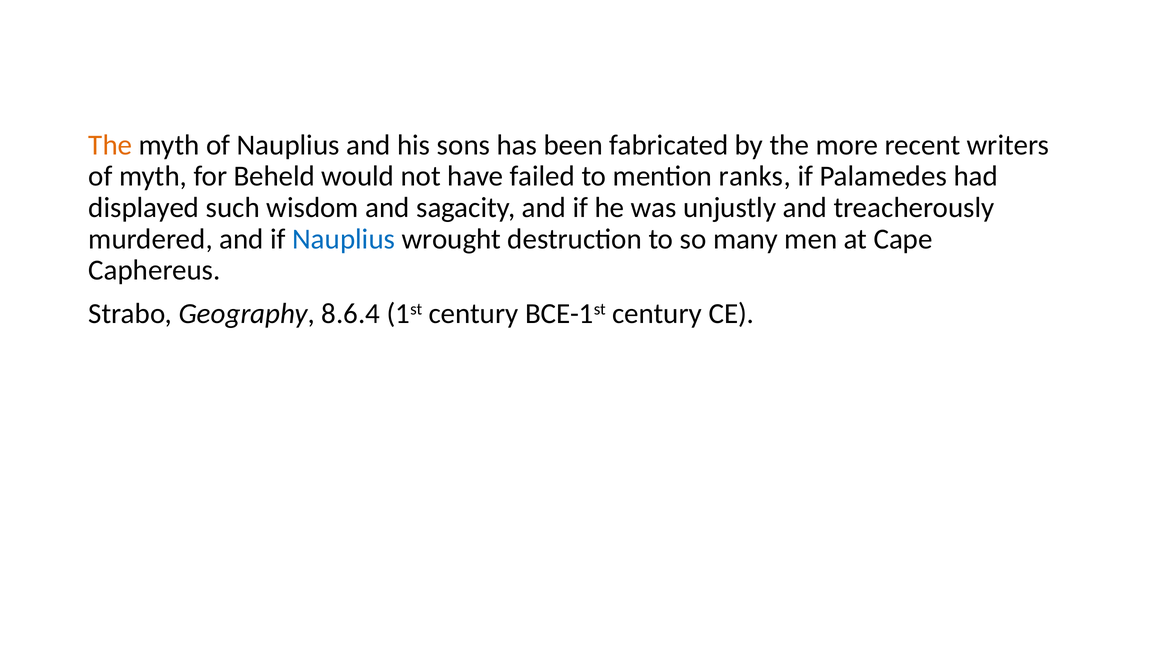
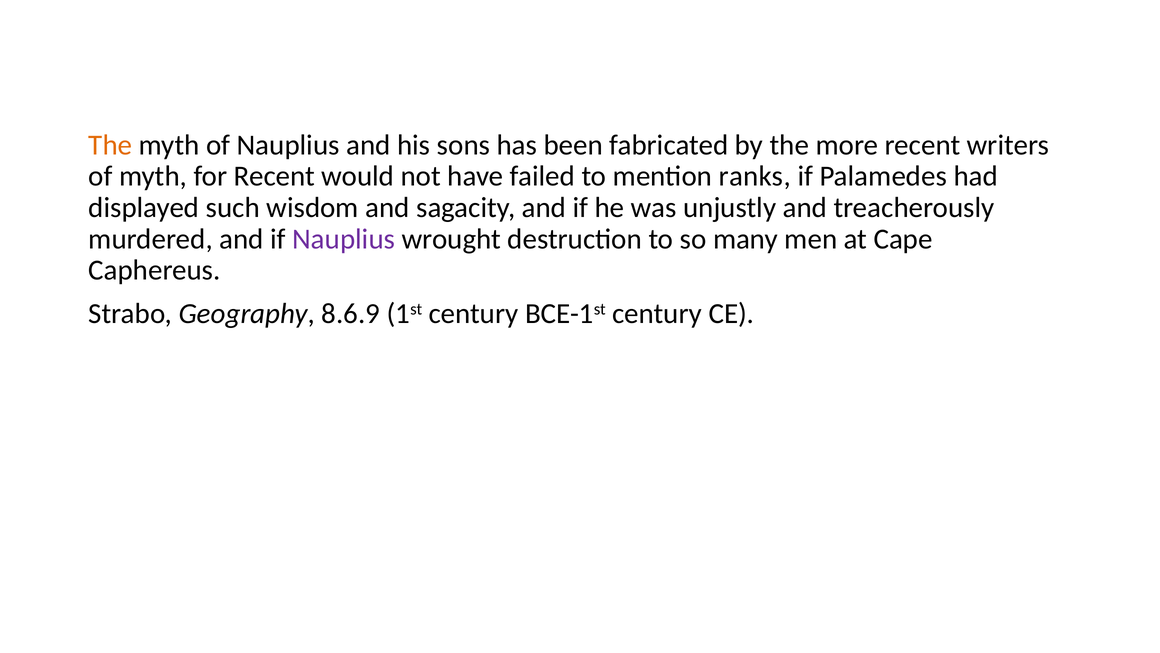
for Beheld: Beheld -> Recent (274, 176)
Nauplius colour: blue -> purple (344, 239)
8.6.4: 8.6.4 -> 8.6.9 (351, 314)
